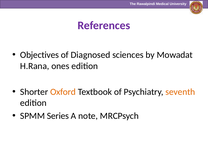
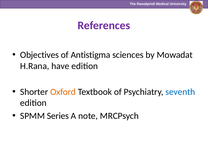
Diagnosed: Diagnosed -> Antistigma (91, 55)
ones: ones -> have (60, 66)
seventh colour: orange -> blue (180, 92)
